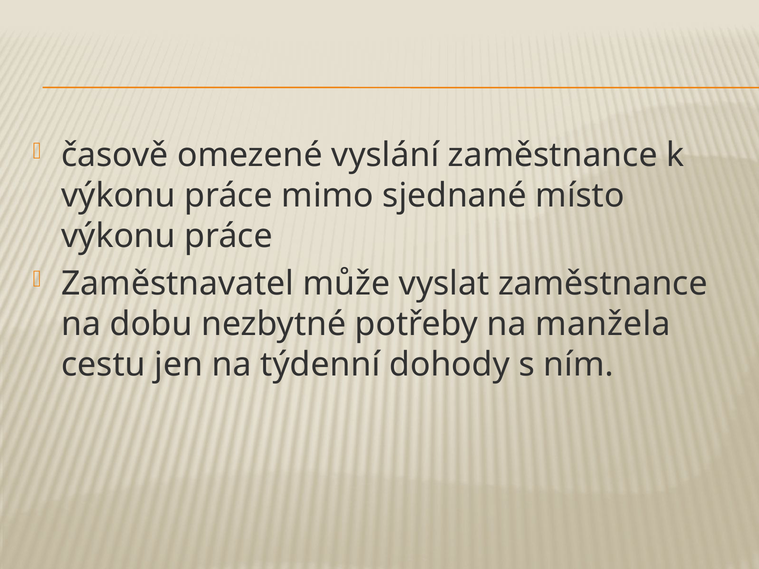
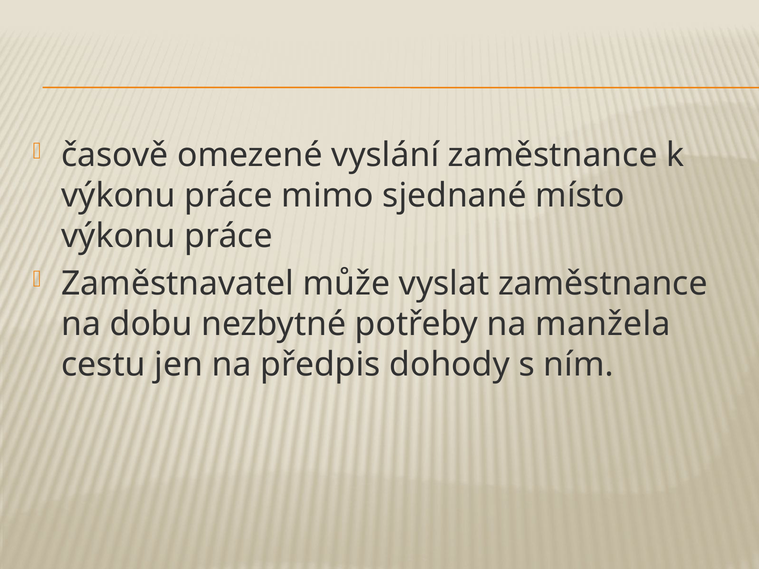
týdenní: týdenní -> předpis (320, 365)
